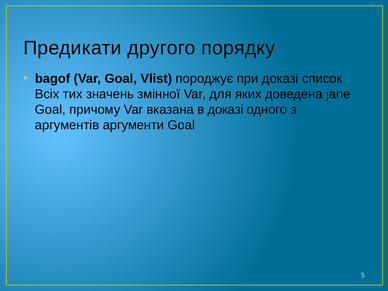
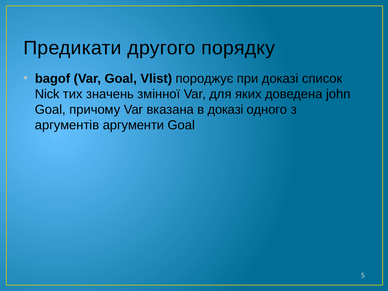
Всіх: Всіх -> Nick (47, 94)
jane: jane -> john (338, 94)
